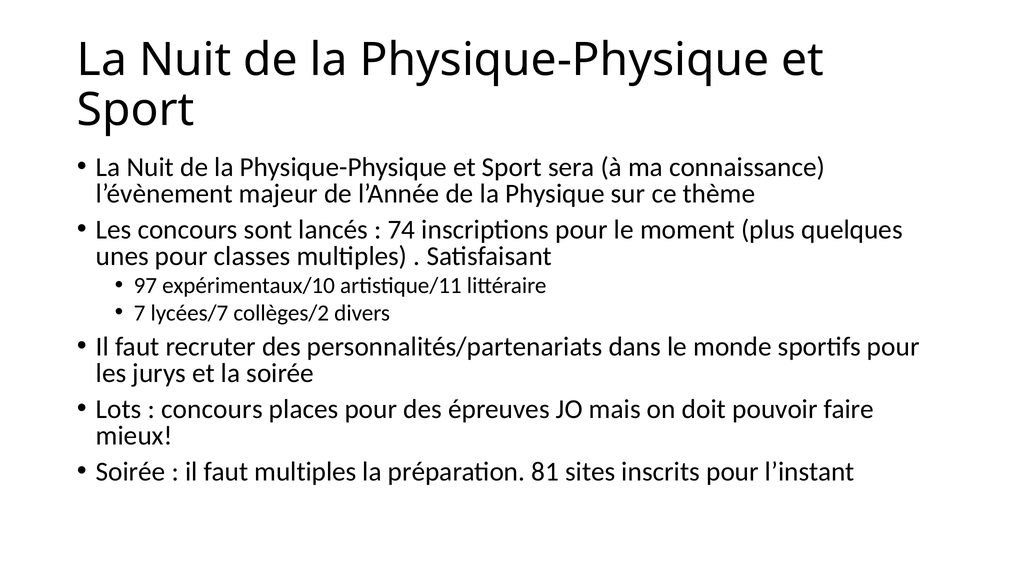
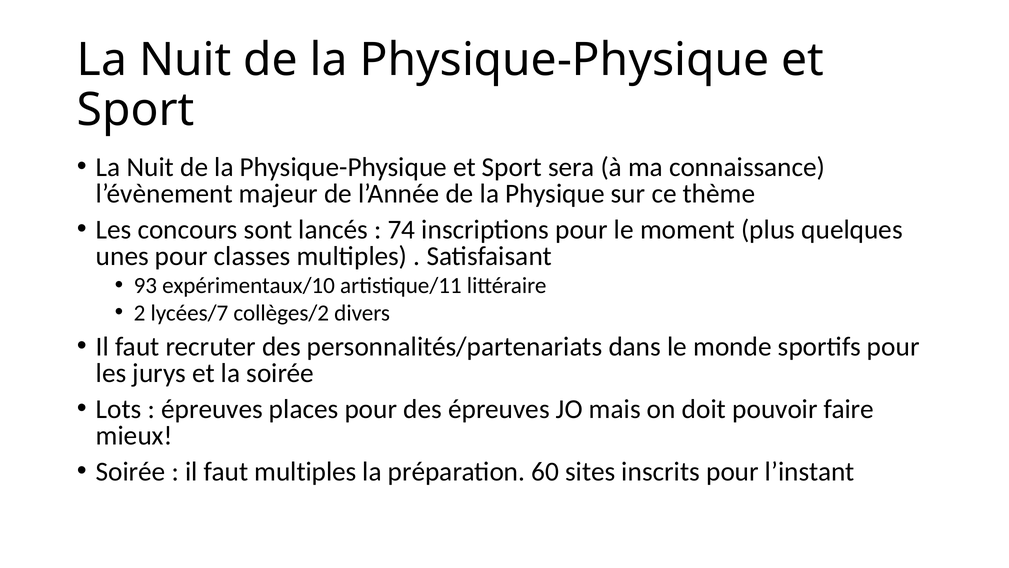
97: 97 -> 93 (145, 286)
7: 7 -> 2 (140, 313)
concours: concours -> épreuves (212, 409)
81: 81 -> 60 (545, 472)
